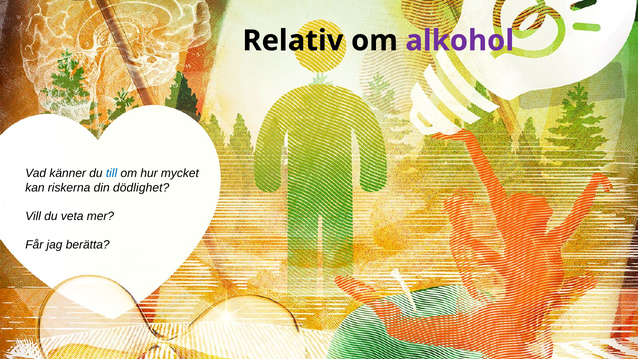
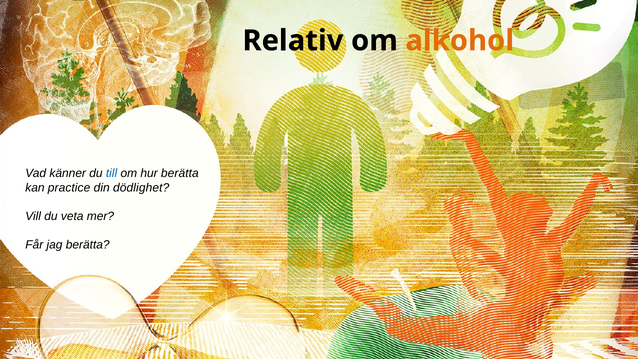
alkohol colour: purple -> orange (460, 41)
hur mycket: mycket -> berätta (180, 173)
riskerna: riskerna -> practice (69, 188)
